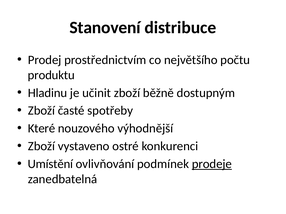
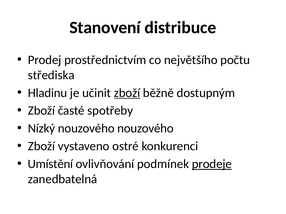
produktu: produktu -> střediska (51, 75)
zboží underline: none -> present (127, 93)
Které: Které -> Nízký (42, 129)
nouzového výhodnější: výhodnější -> nouzového (145, 129)
